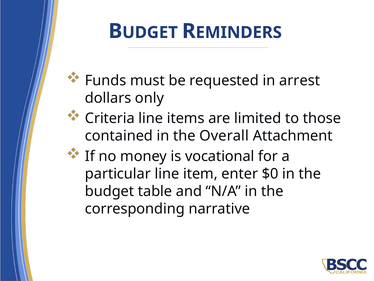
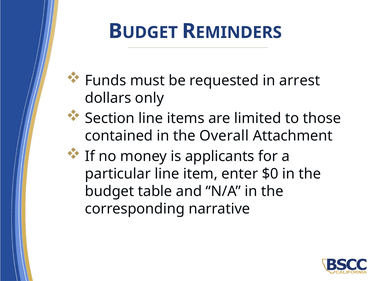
Criteria: Criteria -> Section (110, 118)
vocational: vocational -> applicants (220, 156)
